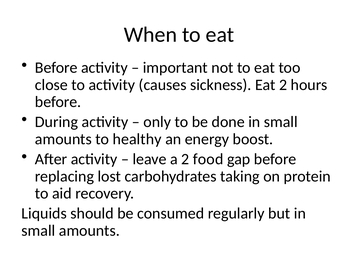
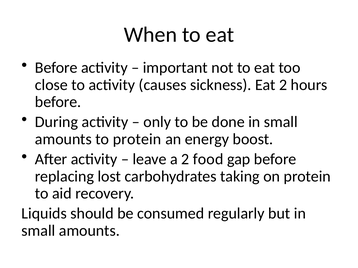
to healthy: healthy -> protein (137, 139)
